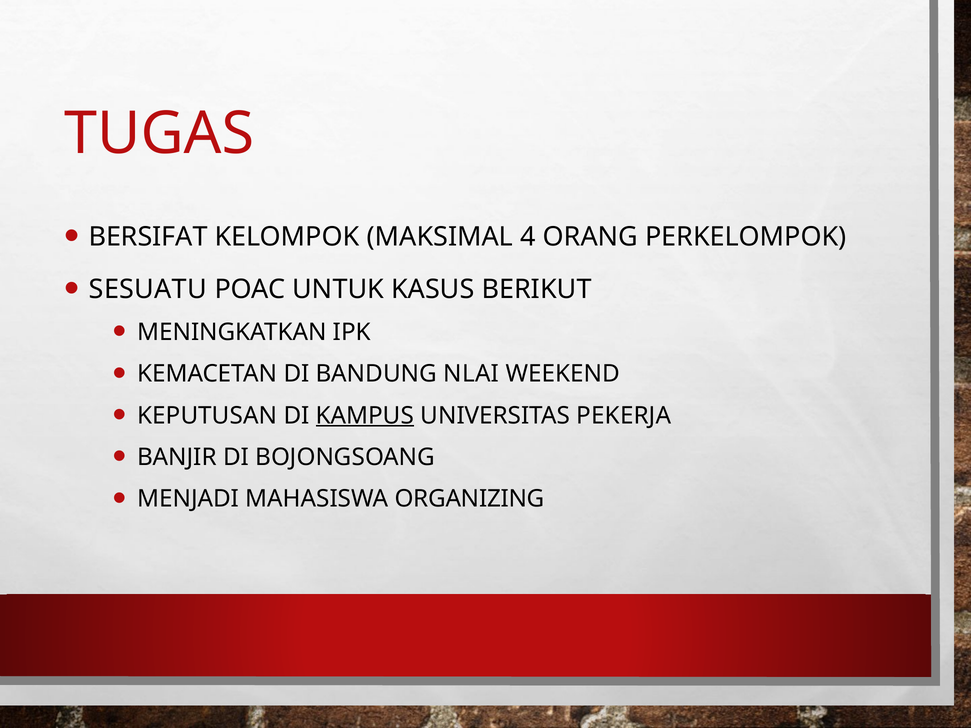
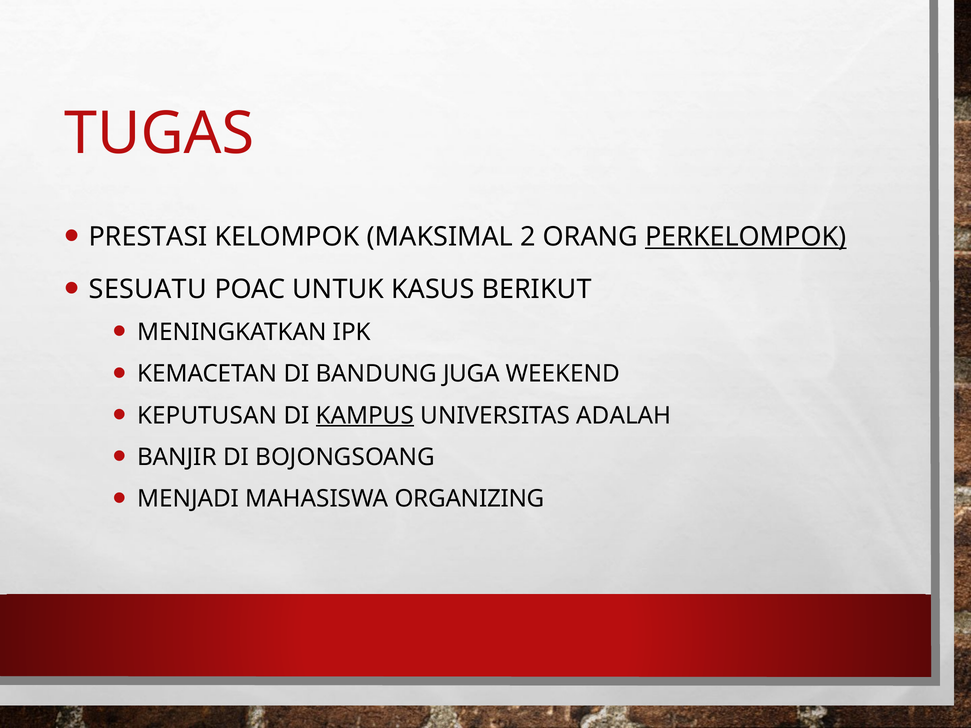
BERSIFAT: BERSIFAT -> PRESTASI (148, 237)
4: 4 -> 2 (528, 237)
PERKELOMPOK underline: none -> present (746, 237)
NLAI: NLAI -> JUGA (472, 374)
PEKERJA: PEKERJA -> ADALAH (624, 416)
